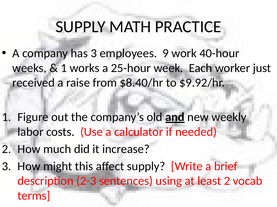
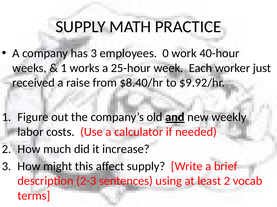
9: 9 -> 0 (166, 53)
